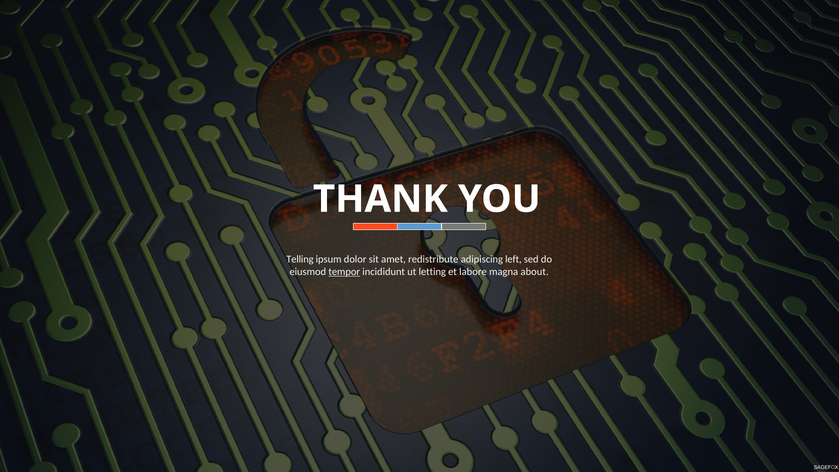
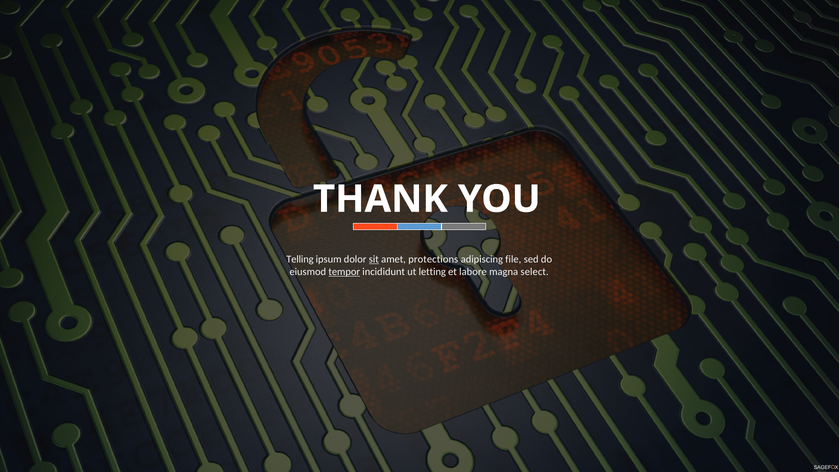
sit underline: none -> present (374, 259)
redistribute: redistribute -> protections (433, 259)
left: left -> file (513, 259)
about: about -> select (535, 272)
